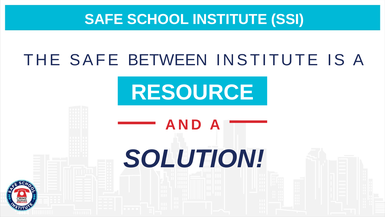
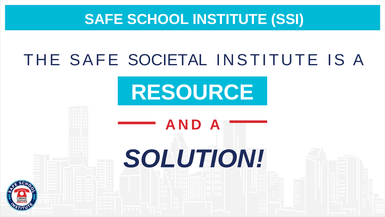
BETWEEN: BETWEEN -> SOCIETAL (168, 60)
